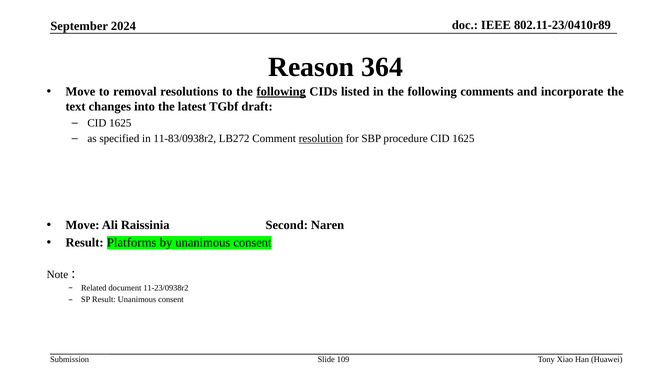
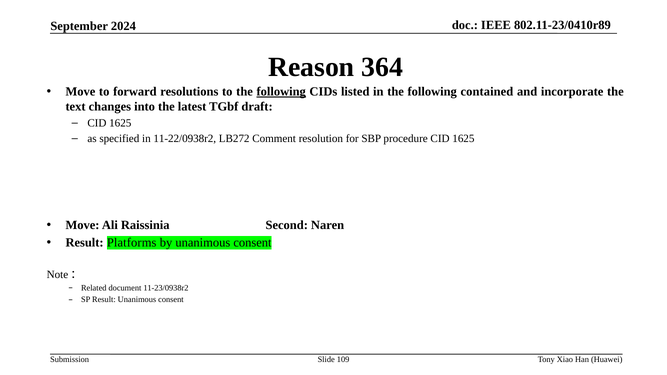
removal: removal -> forward (135, 92)
comments: comments -> contained (487, 92)
11-83/0938r2: 11-83/0938r2 -> 11-22/0938r2 (185, 139)
resolution underline: present -> none (321, 139)
